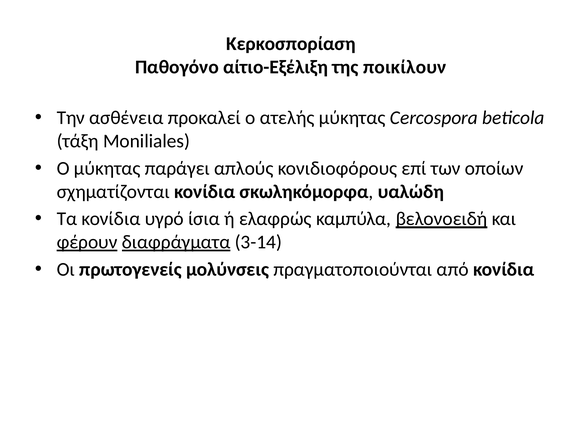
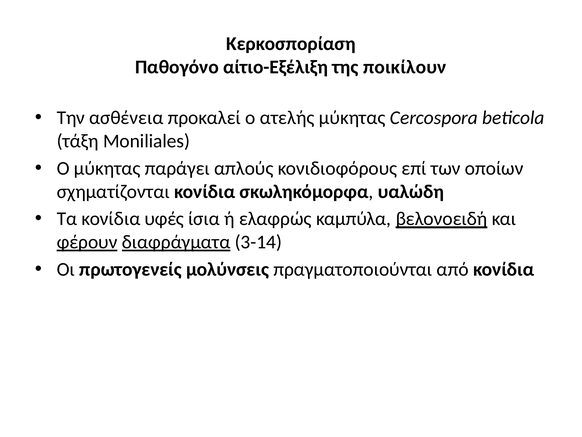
υγρό: υγρό -> υφές (164, 219)
